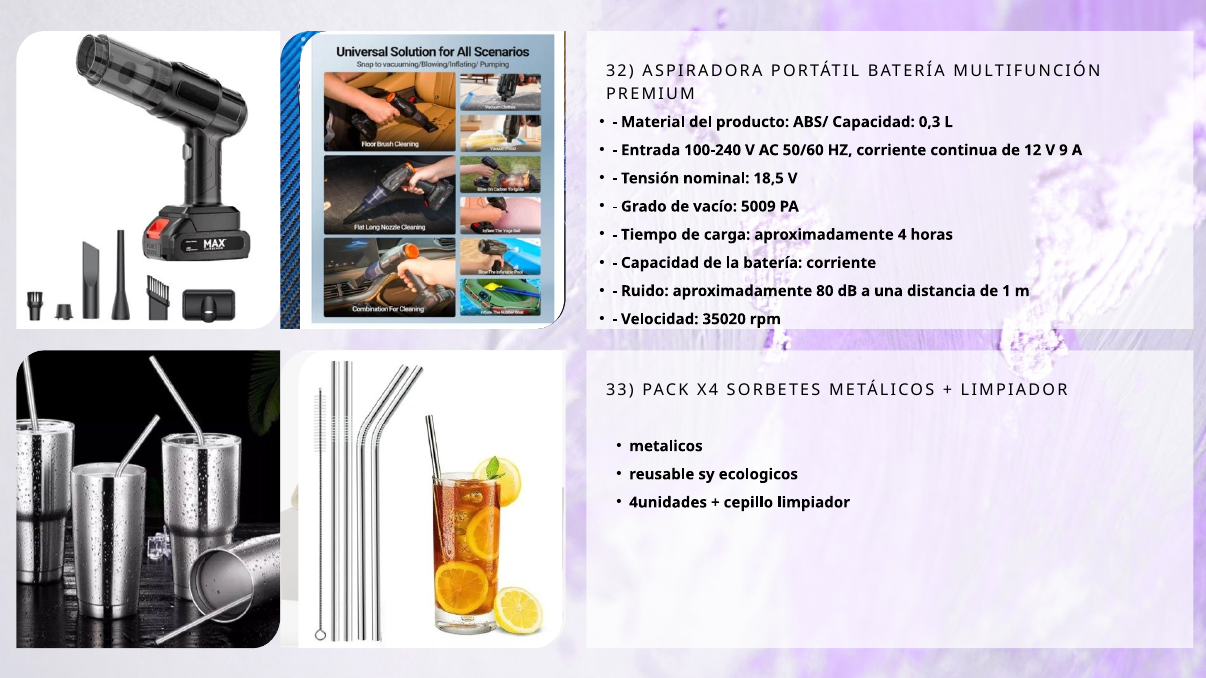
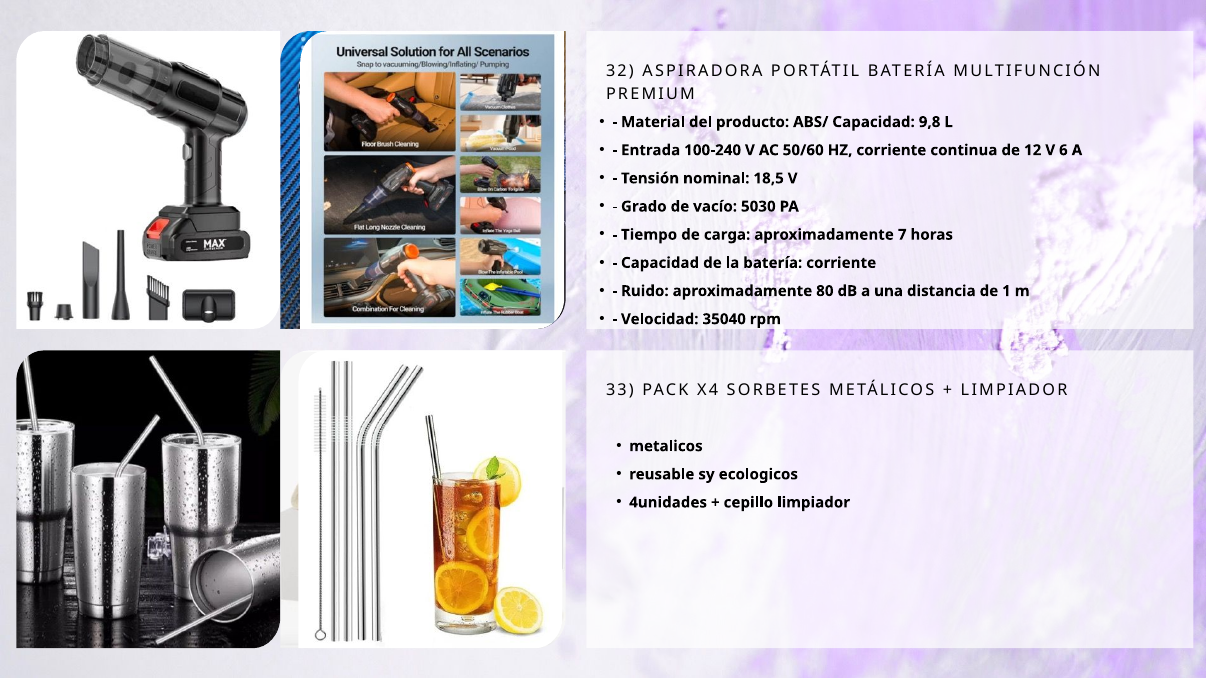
0,3: 0,3 -> 9,8 (930, 122)
9: 9 -> 6 (1063, 150)
5009: 5009 -> 5030 (758, 207)
4: 4 -> 7 (902, 235)
35020: 35020 -> 35040 (724, 319)
